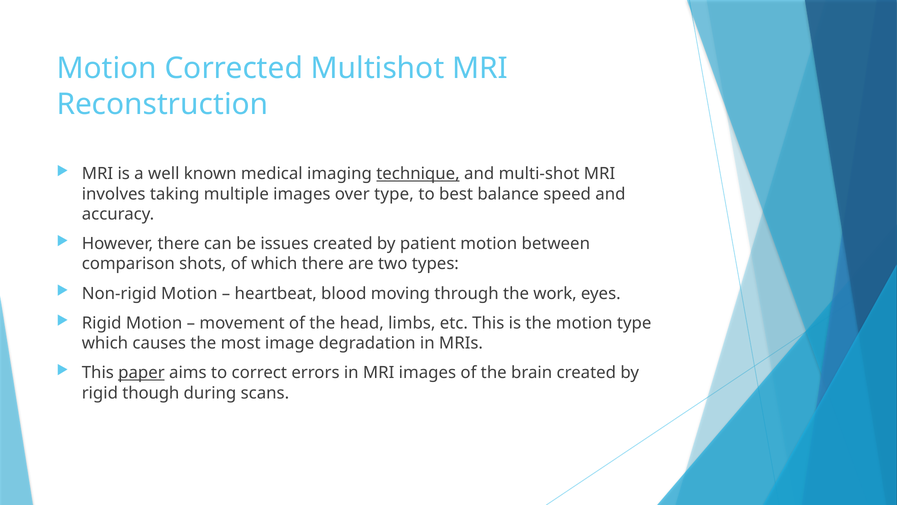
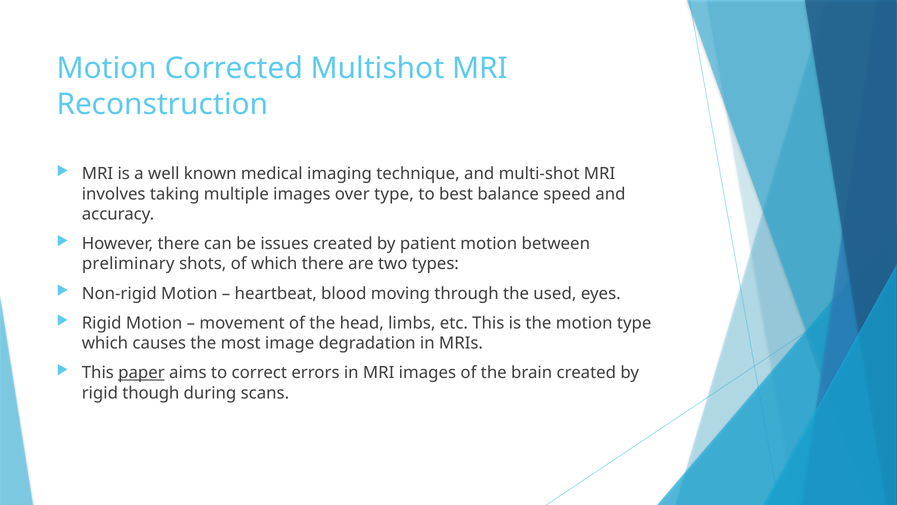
technique underline: present -> none (418, 174)
comparison: comparison -> preliminary (128, 264)
work: work -> used (555, 293)
